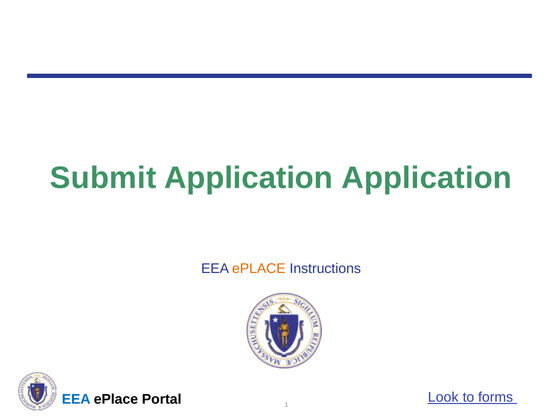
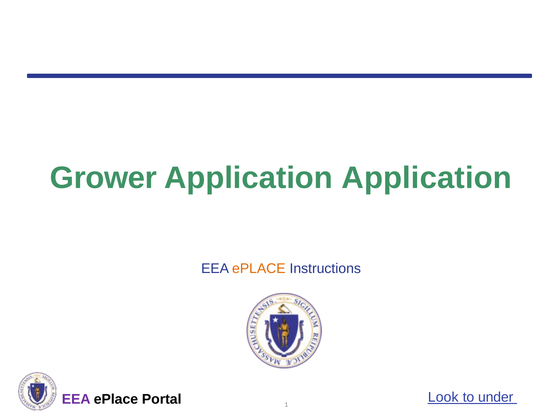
Submit: Submit -> Grower (103, 178)
forms: forms -> under (496, 398)
EEA colour: blue -> purple (76, 399)
